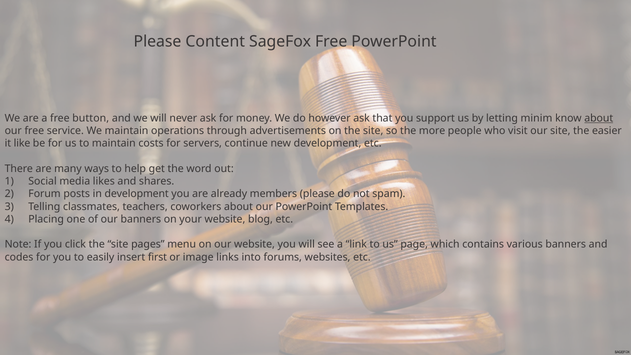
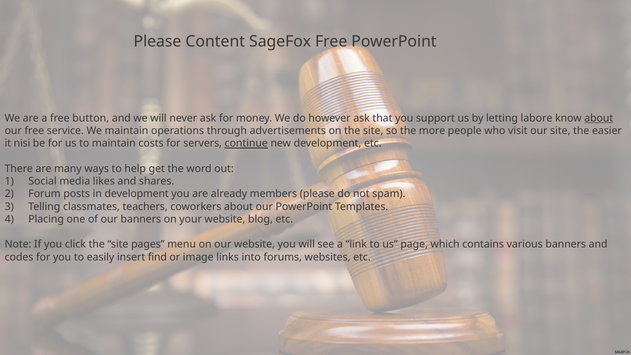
minim: minim -> labore (536, 118)
like: like -> nisi (22, 143)
continue underline: none -> present (246, 143)
first: first -> find (157, 257)
